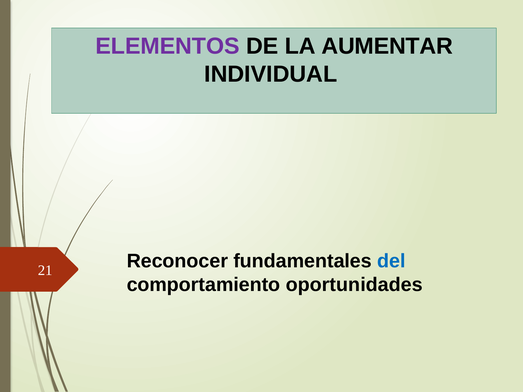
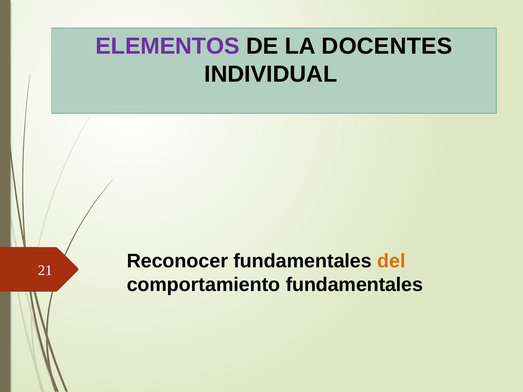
AUMENTAR: AUMENTAR -> DOCENTES (387, 46)
del colour: blue -> orange (391, 261)
comportamiento oportunidades: oportunidades -> fundamentales (354, 285)
